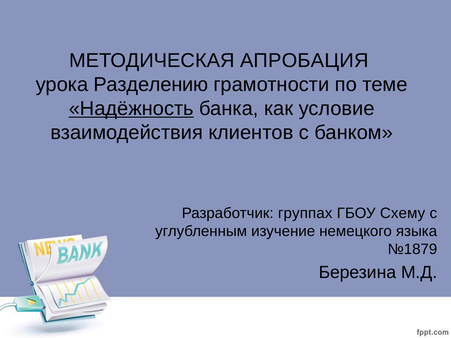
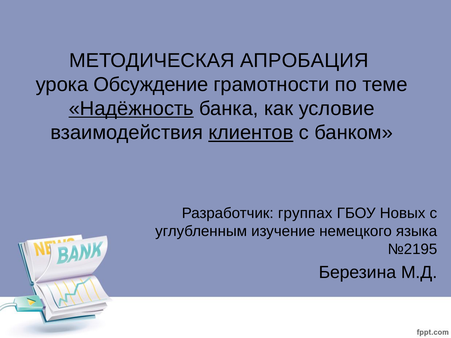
Разделению: Разделению -> Обсуждение (151, 85)
клиентов underline: none -> present (251, 133)
Схему: Схему -> Новых (403, 213)
№1879: №1879 -> №2195 (412, 249)
